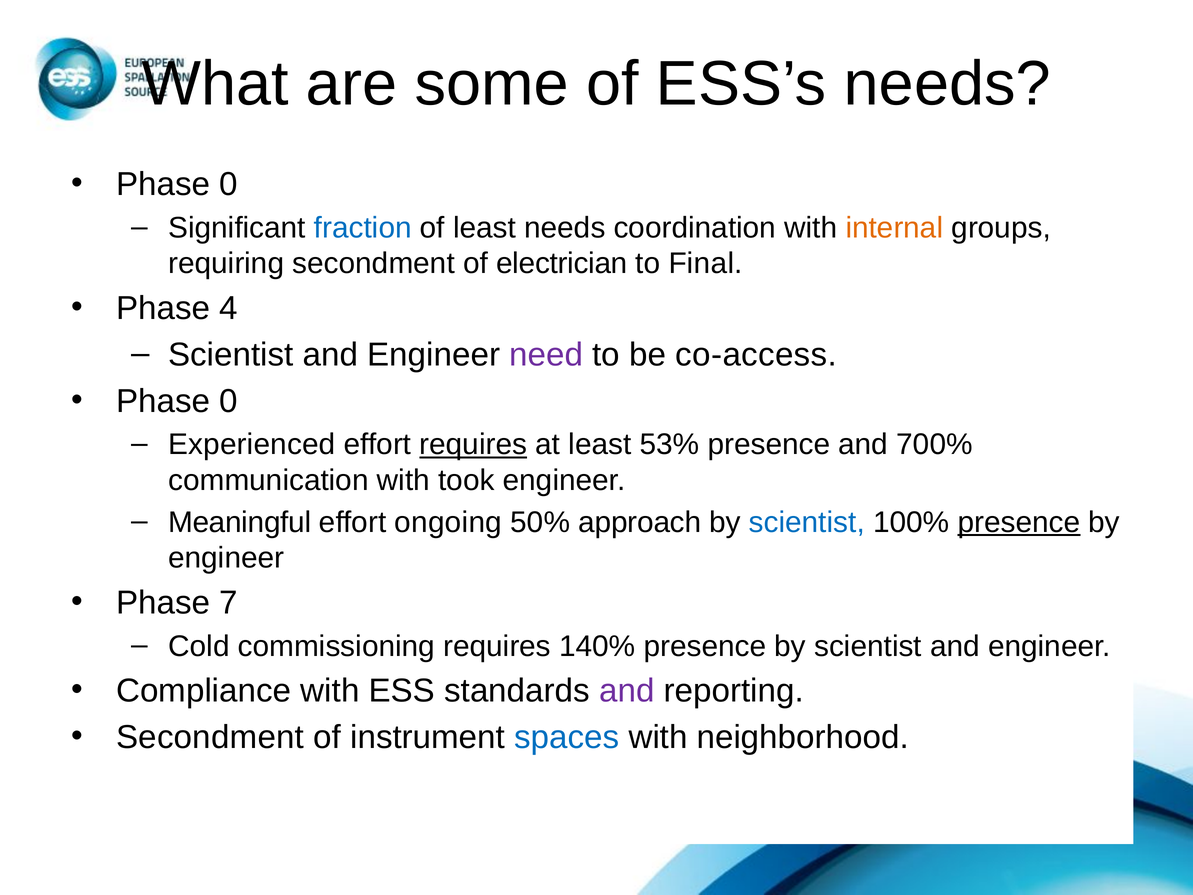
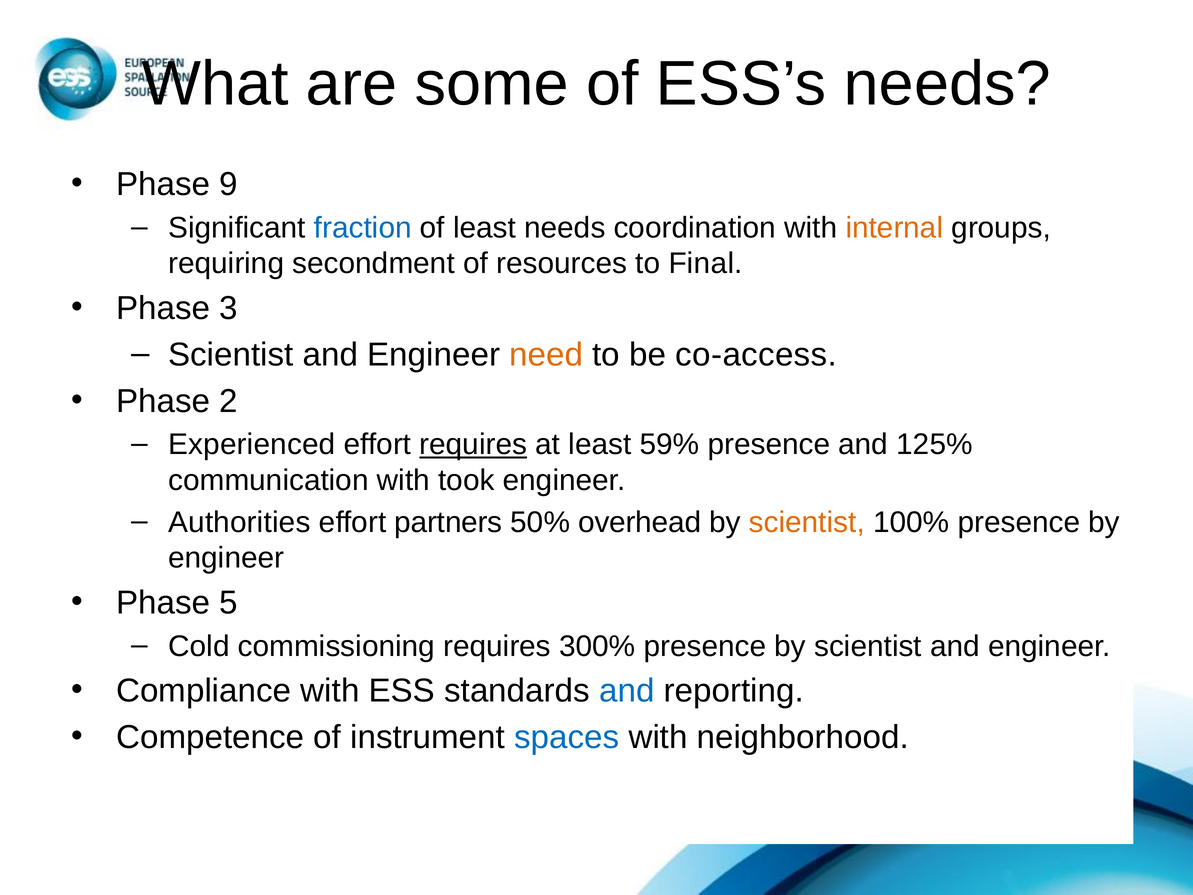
0: 0 -> 9 (229, 184)
electrician: electrician -> resources (562, 264)
4: 4 -> 3 (229, 308)
need colour: purple -> orange (546, 355)
0: 0 -> 2 (229, 401)
53%: 53% -> 59% (670, 444)
700%: 700% -> 125% (934, 444)
Meaningful: Meaningful -> Authorities (239, 522)
ongoing: ongoing -> partners (448, 522)
approach: approach -> overhead (640, 522)
scientist colour: blue -> orange (807, 522)
presence underline: present -> none (1019, 522)
7: 7 -> 5 (229, 602)
140%: 140% -> 300% (597, 646)
and colour: purple -> blue (627, 691)
Secondment: Secondment -> Competence (210, 737)
